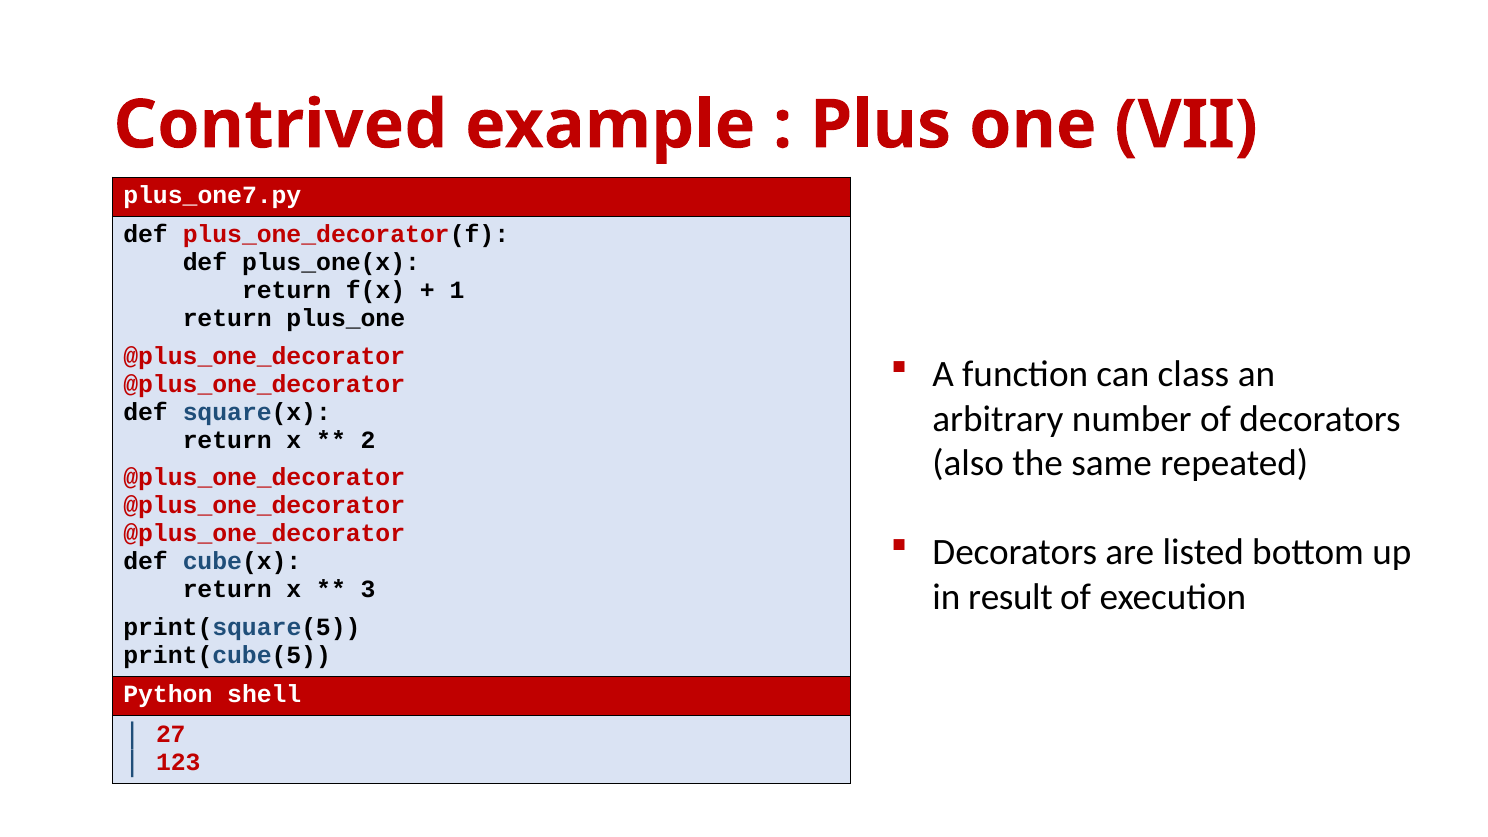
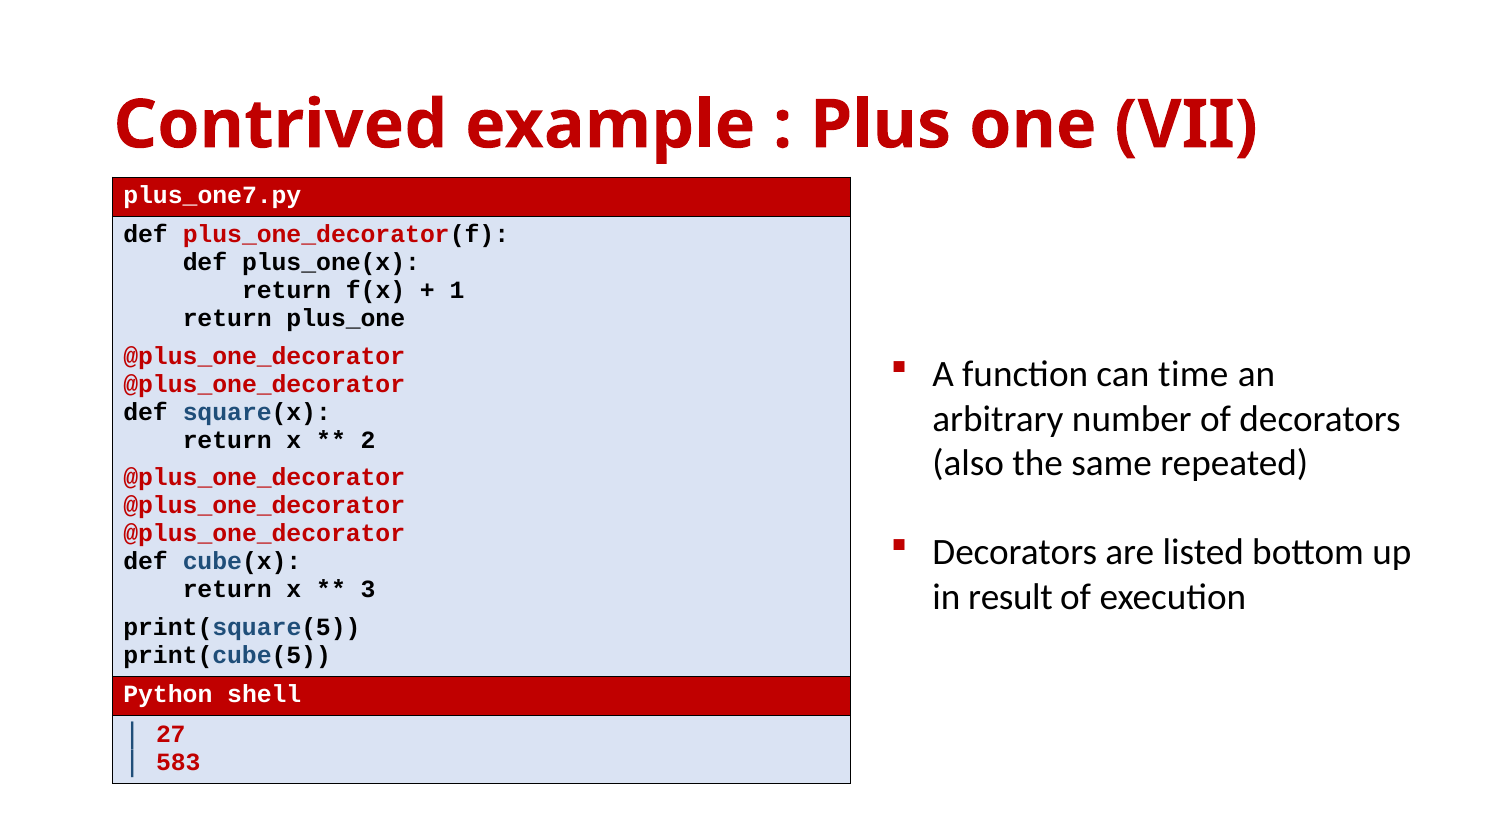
class: class -> time (1193, 374)
123: 123 -> 583 (178, 762)
